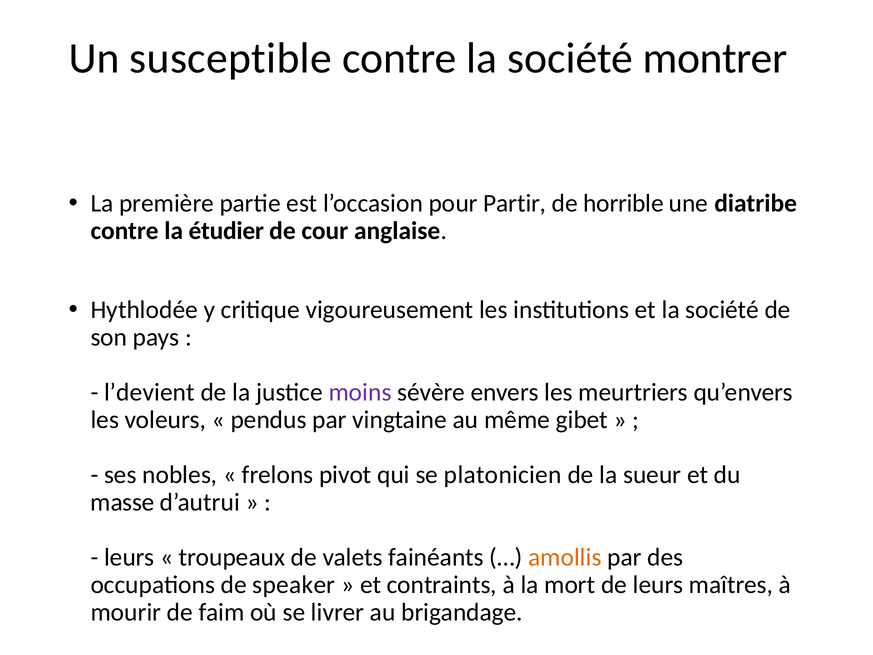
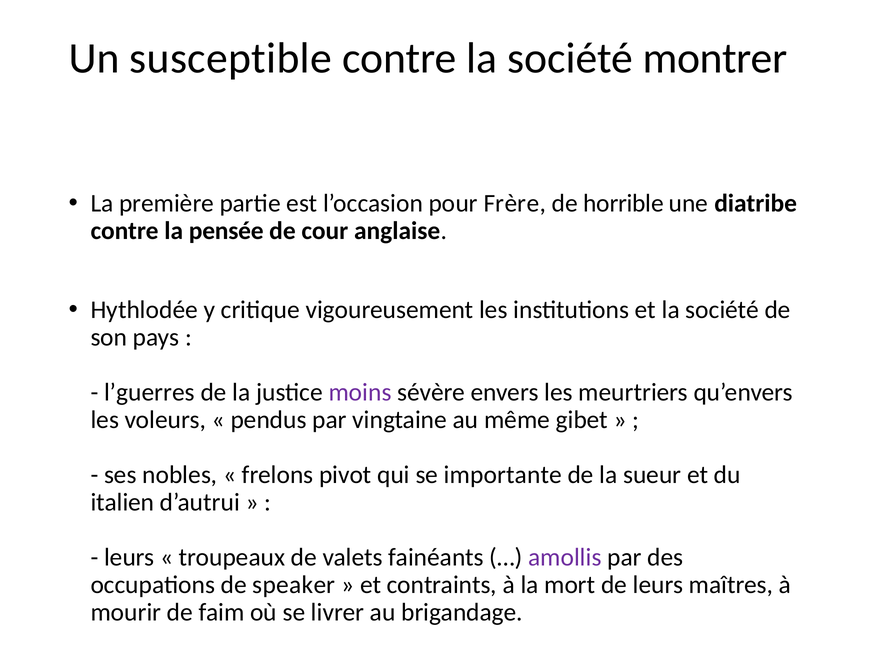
Partir: Partir -> Frère (515, 203)
étudier: étudier -> pensée (226, 231)
l’devient: l’devient -> l’guerres (149, 392)
platonicien: platonicien -> importante (503, 475)
masse: masse -> italien (122, 502)
amollis colour: orange -> purple (565, 557)
